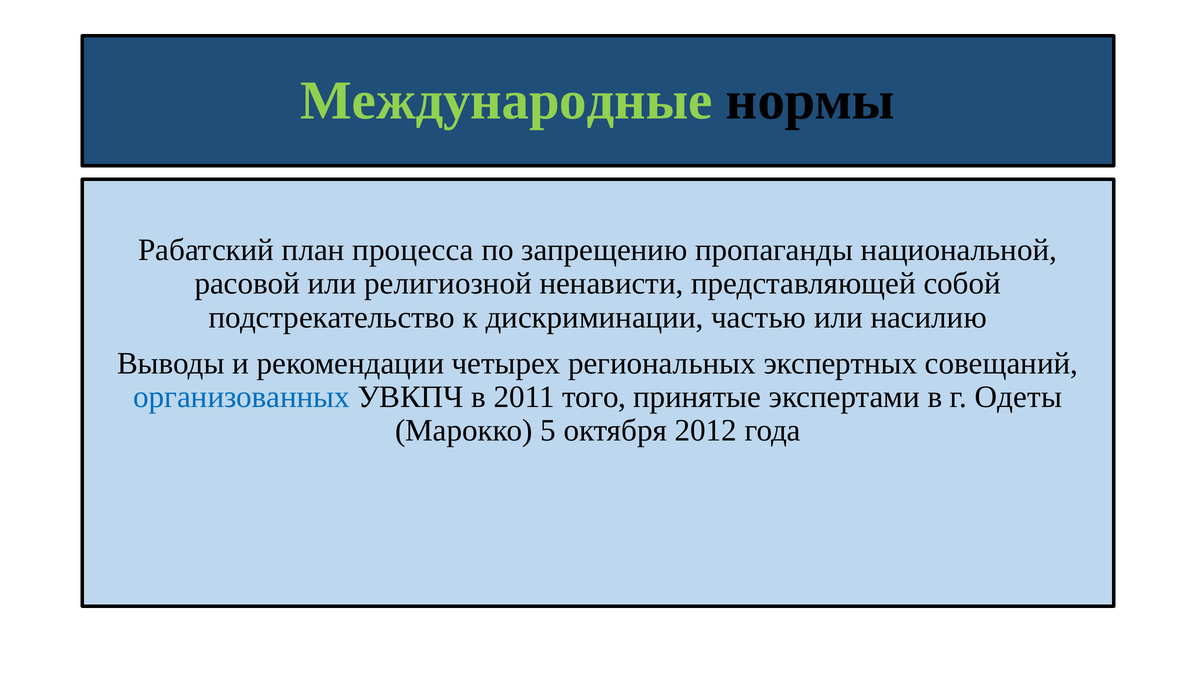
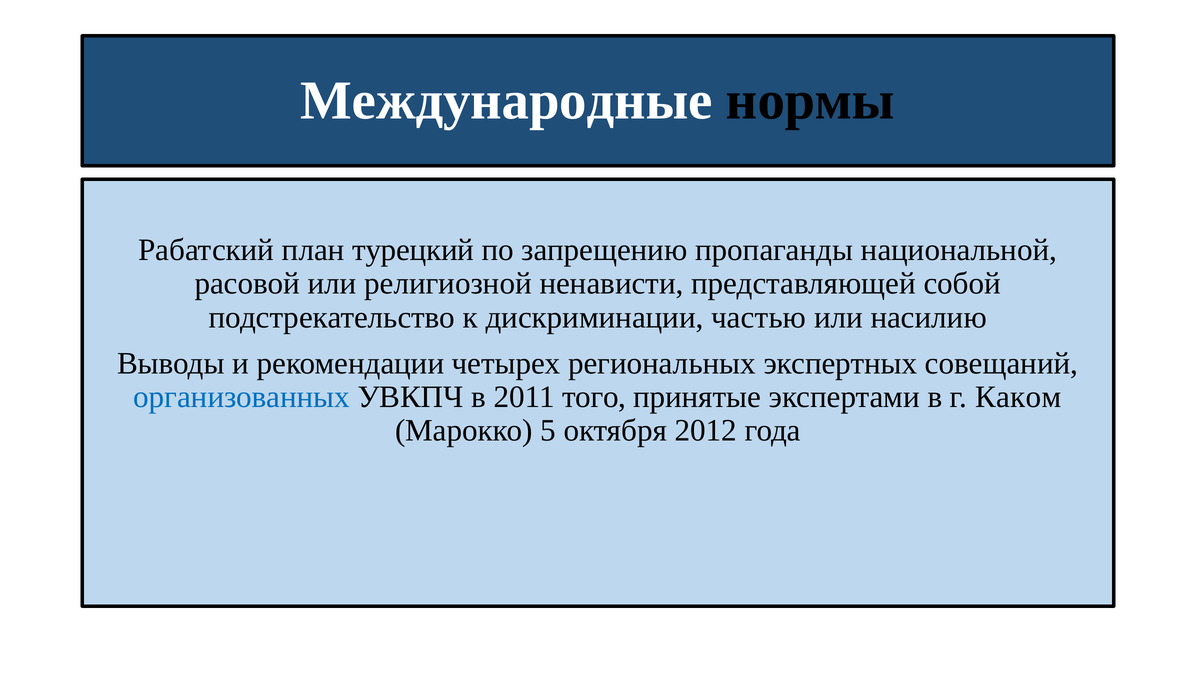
Международные colour: light green -> white (506, 100)
процесса: процесса -> турецкий (413, 250)
Одеты: Одеты -> Каком (1018, 397)
